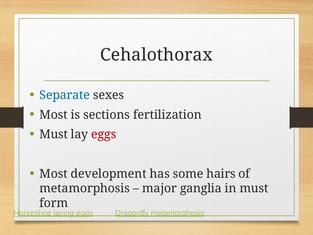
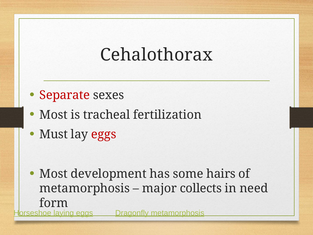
Separate colour: blue -> red (65, 95)
sections: sections -> tracheal (107, 115)
ganglia: ganglia -> collects (201, 188)
in must: must -> need (254, 188)
